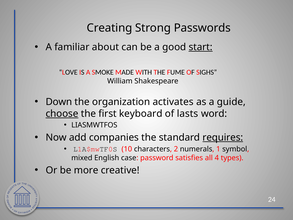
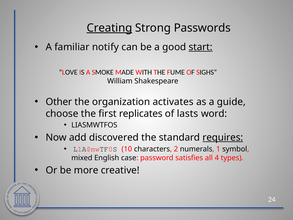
Creating underline: none -> present (109, 28)
about: about -> notify (105, 47)
Down: Down -> Other (59, 102)
choose underline: present -> none (62, 113)
keyboard: keyboard -> replicates (141, 113)
companies: companies -> discovered (114, 137)
